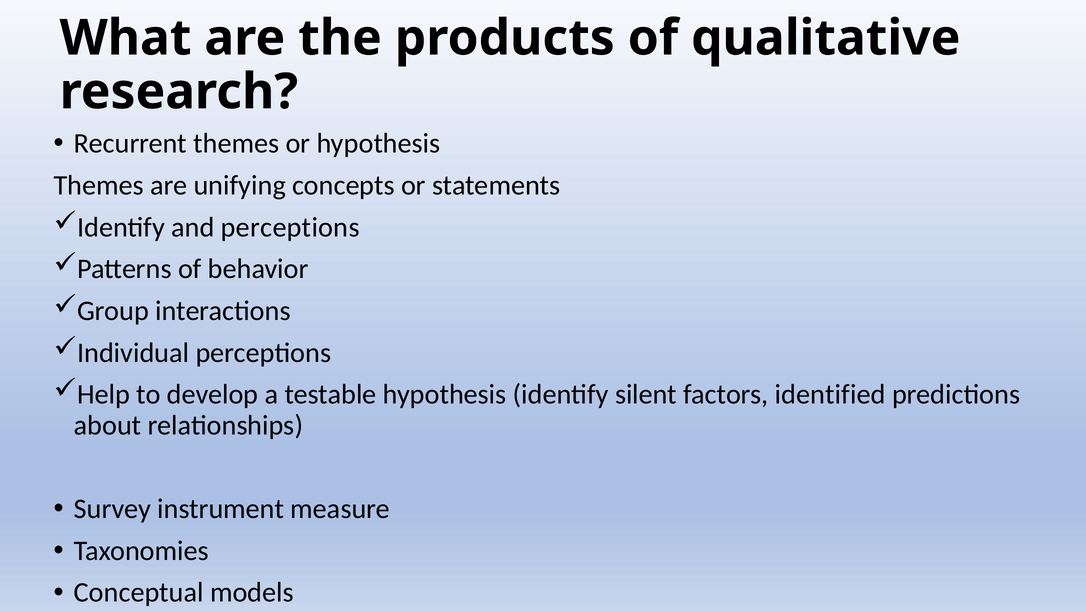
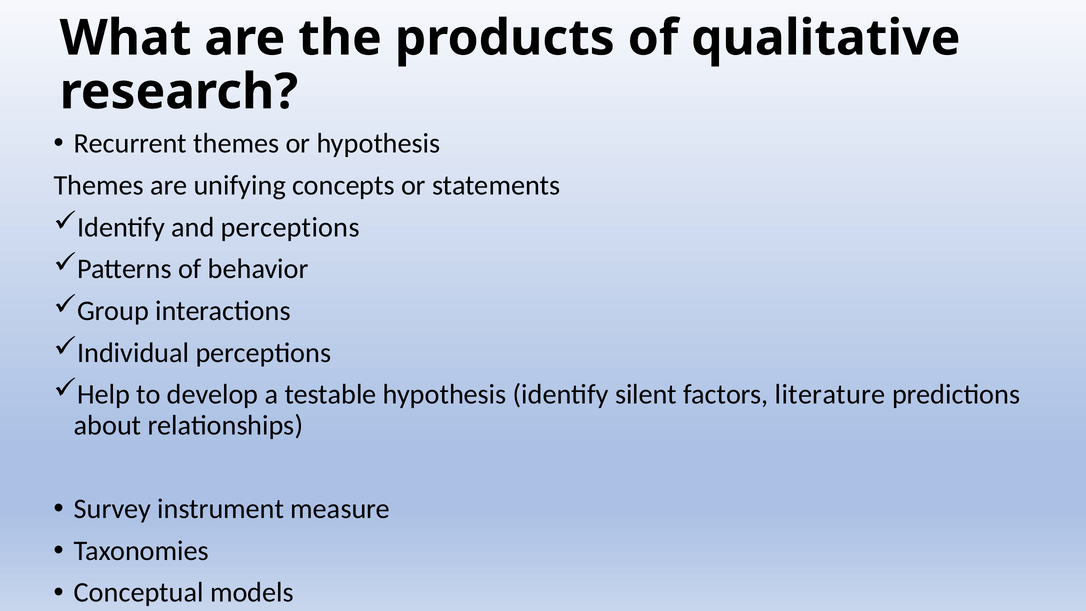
identified: identified -> literature (830, 395)
